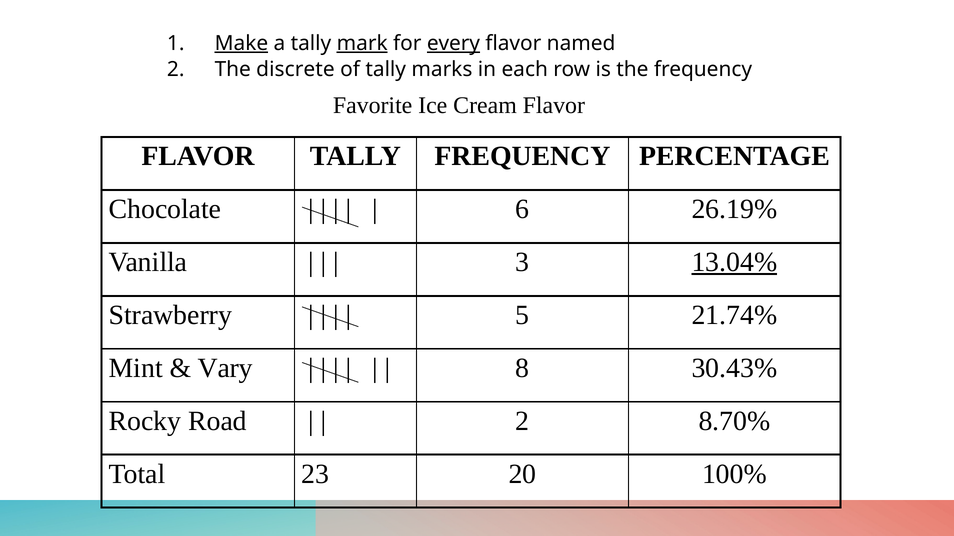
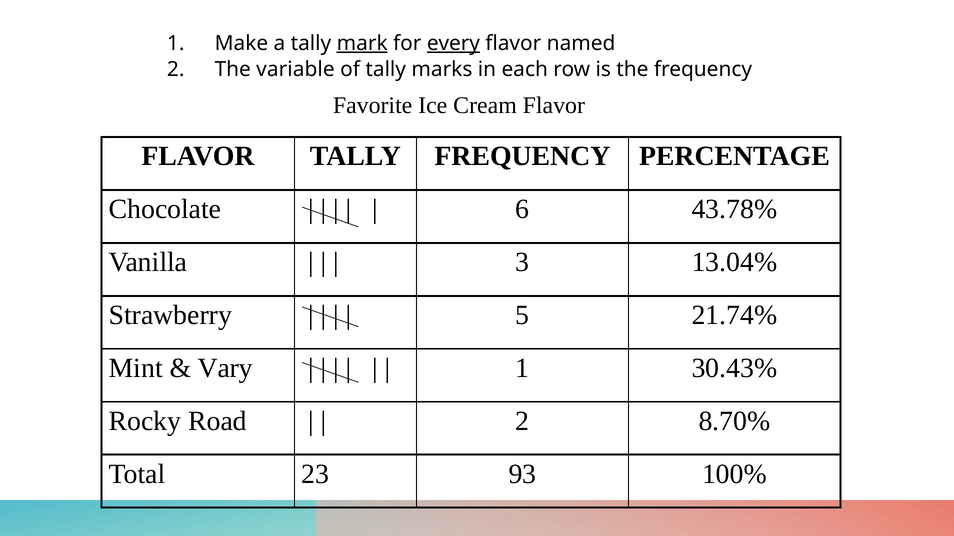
Make underline: present -> none (241, 43)
discrete: discrete -> variable (295, 69)
26.19%: 26.19% -> 43.78% (734, 209)
13.04% underline: present -> none (734, 262)
8: 8 -> 1 (522, 368)
20: 20 -> 93 (522, 474)
